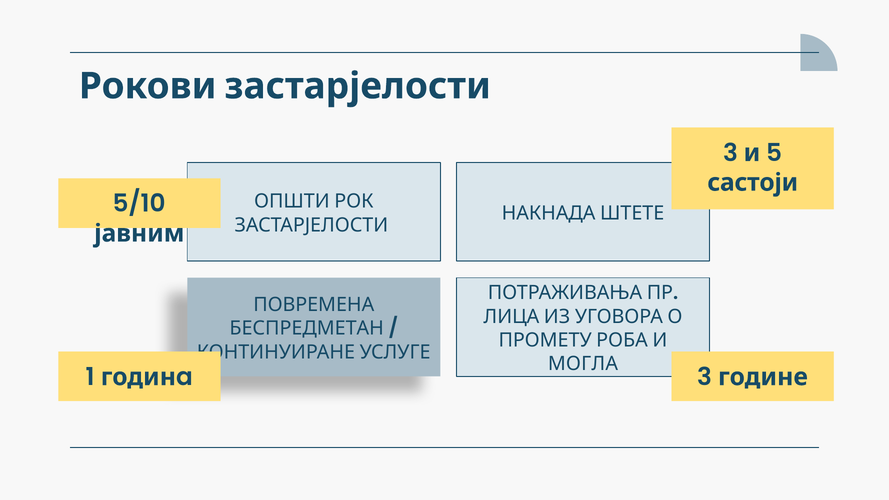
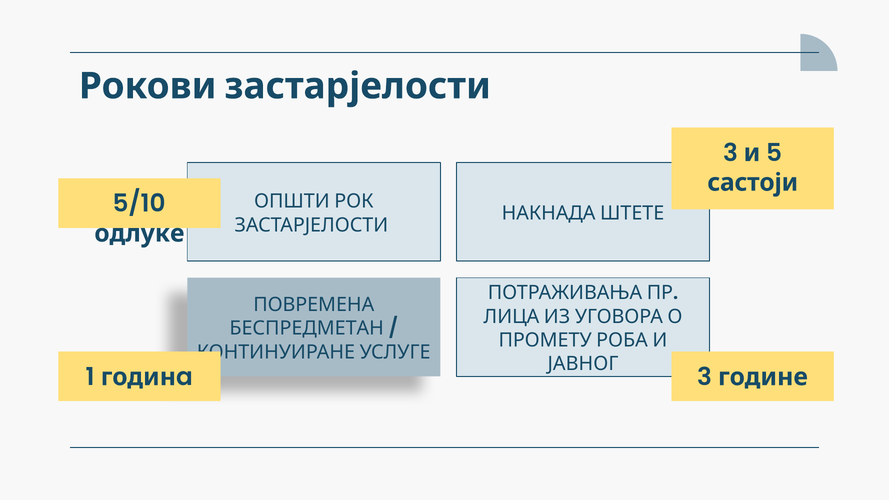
јавним: јавним -> одлуке (139, 233)
МОГЛА: МОГЛА -> ЈАВНОГ (583, 364)
